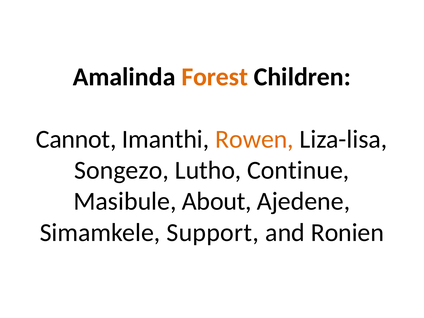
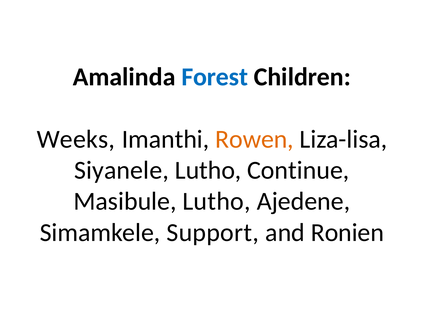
Forest colour: orange -> blue (215, 77)
Cannot: Cannot -> Weeks (76, 139)
Songezo: Songezo -> Siyanele (121, 170)
Masibule About: About -> Lutho (217, 201)
